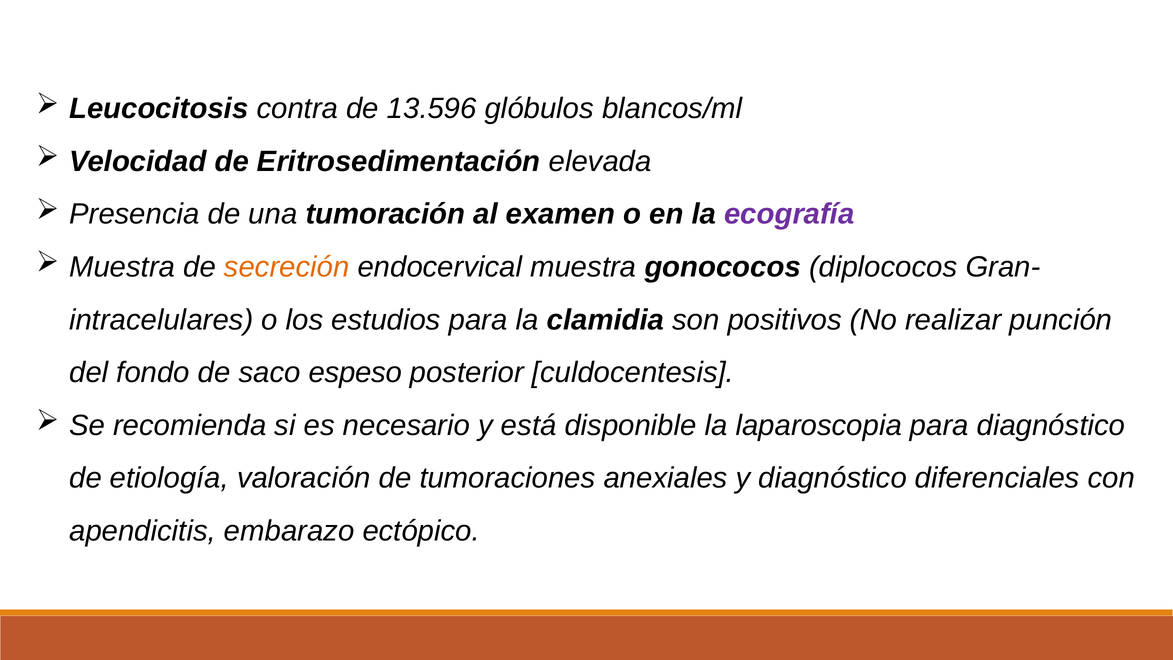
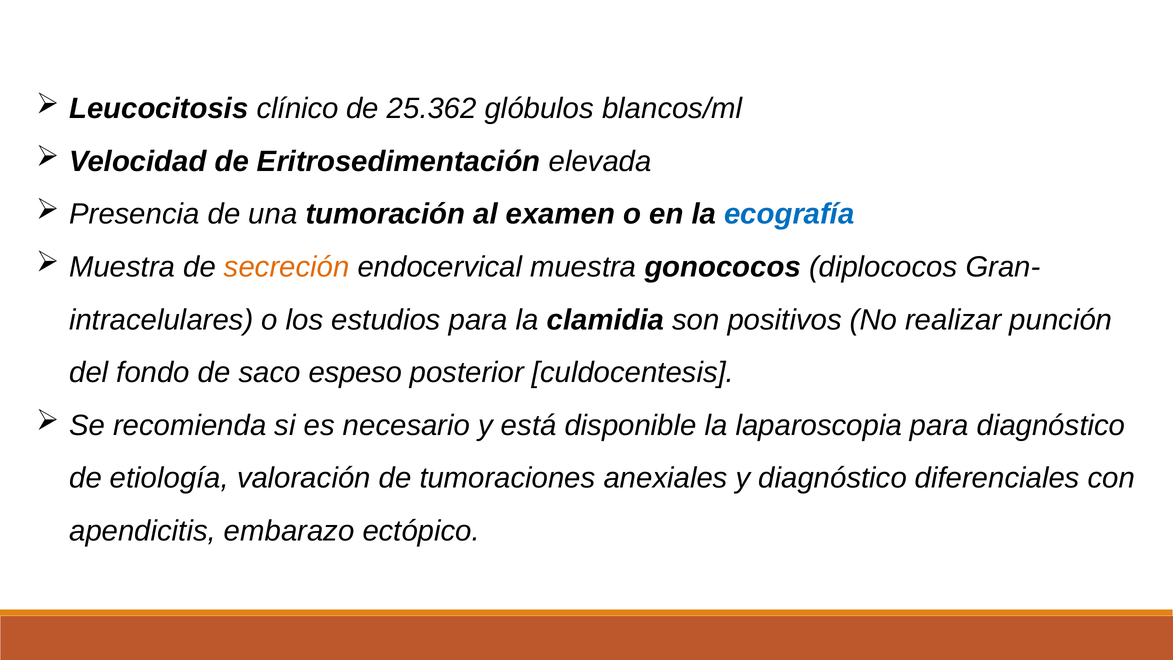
contra: contra -> clínico (297, 109)
13.596: 13.596 -> 25.362 (432, 109)
ecografía colour: purple -> blue (789, 214)
